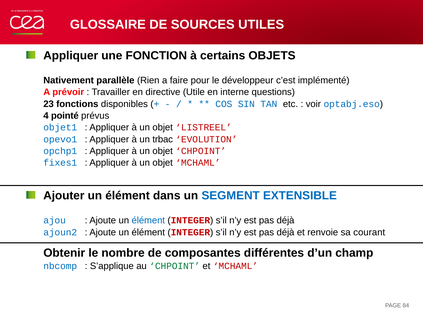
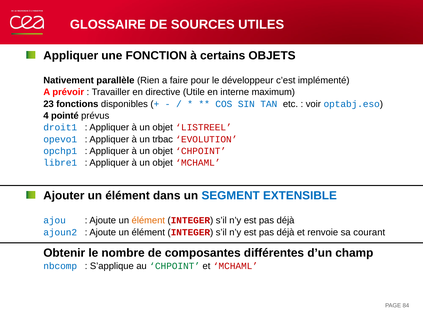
questions: questions -> maximum (273, 92)
objet1: objet1 -> droit1 (60, 127)
fixes1: fixes1 -> libre1 (60, 163)
élément colour: blue -> orange (148, 220)
